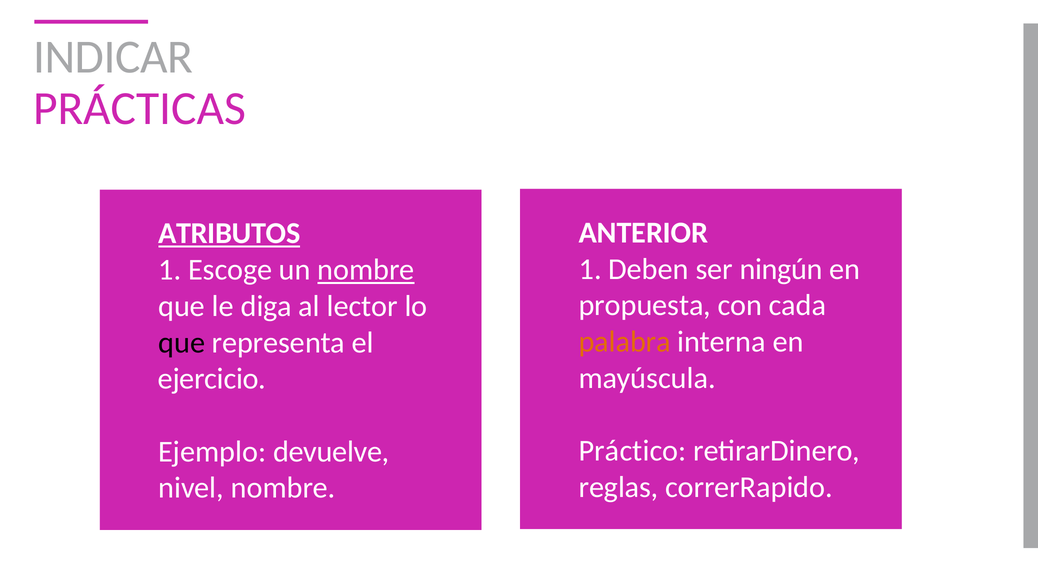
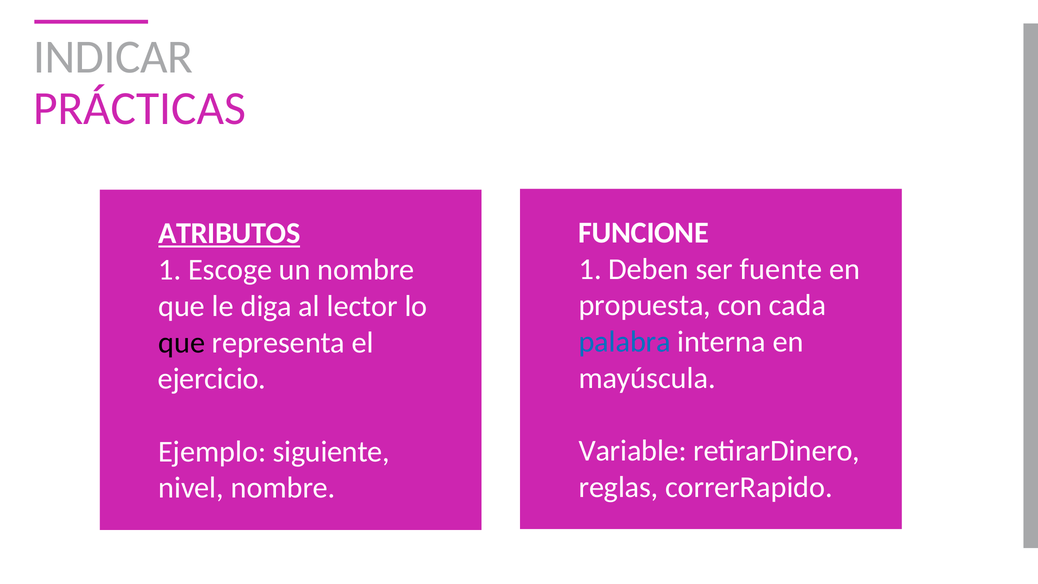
ANTERIOR: ANTERIOR -> FUNCIONE (644, 233)
ningún: ningún -> fuente (781, 269)
nombre underline: present -> none (366, 270)
palabra colour: orange -> blue (625, 342)
Práctico: Práctico -> Variable (633, 451)
devuelve: devuelve -> siguiente (331, 452)
